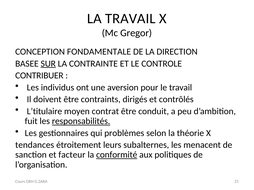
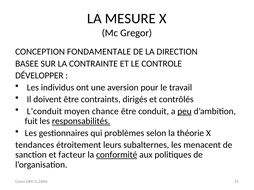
LA TRAVAIL: TRAVAIL -> MESURE (130, 19)
SUR underline: present -> none (48, 64)
CONTRIBUER: CONTRIBUER -> DÉVELOPPER (39, 76)
L’titulaire: L’titulaire -> L’conduit (44, 112)
contrat: contrat -> chance (105, 112)
peu underline: none -> present (185, 112)
